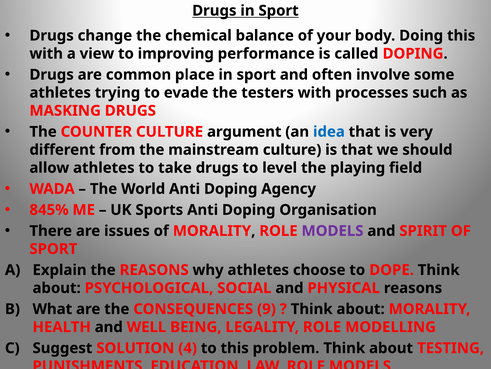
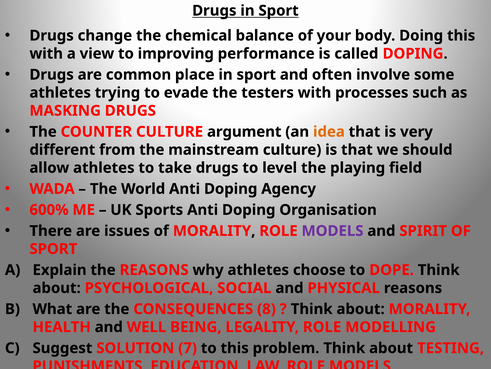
idea colour: blue -> orange (329, 132)
845%: 845% -> 600% (49, 209)
9: 9 -> 8 (266, 308)
4: 4 -> 7 (188, 347)
